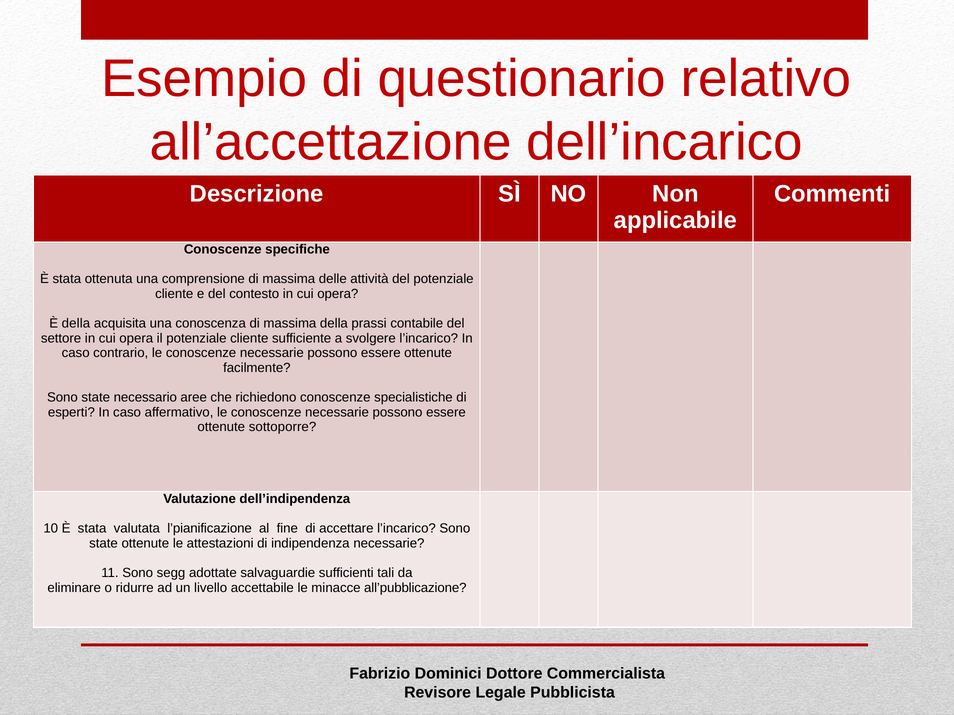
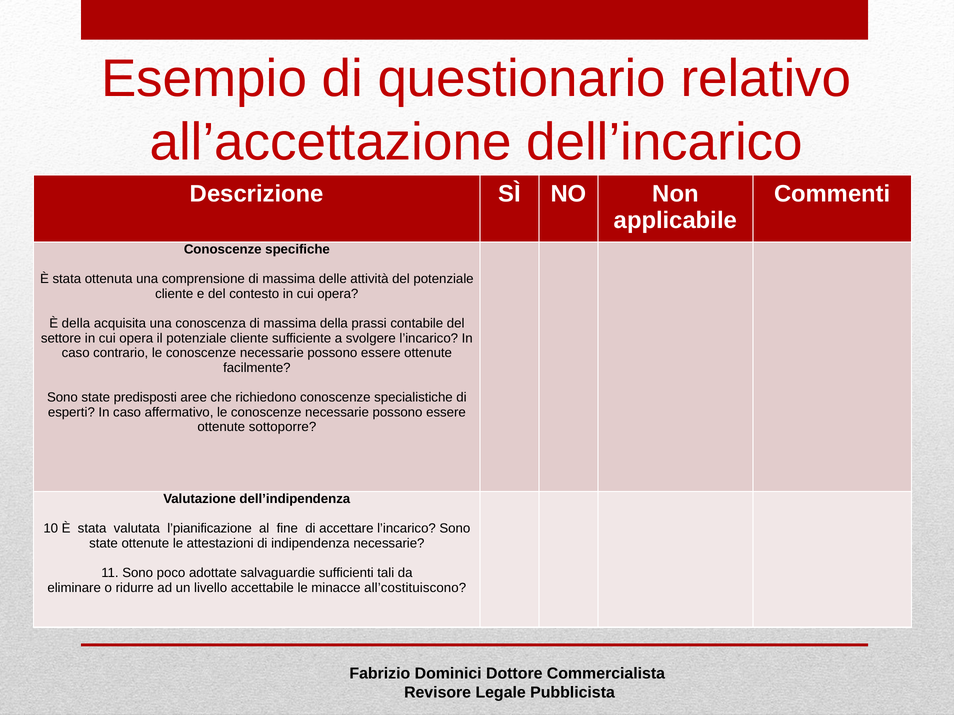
necessario: necessario -> predisposti (145, 398)
segg: segg -> poco (171, 573)
all’pubblicazione: all’pubblicazione -> all’costituiscono (415, 588)
